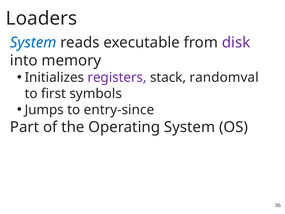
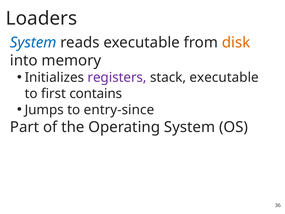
disk colour: purple -> orange (236, 42)
stack randomval: randomval -> executable (224, 77)
symbols: symbols -> contains (96, 94)
